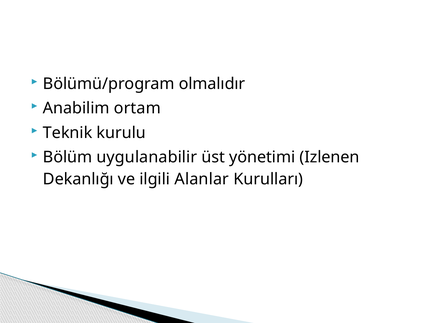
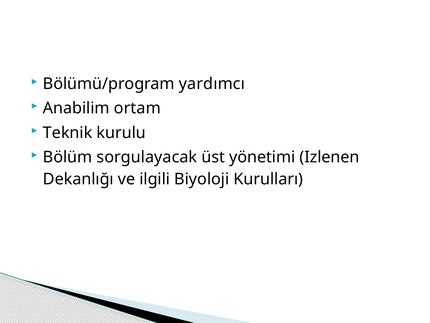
olmalıdır: olmalıdır -> yardımcı (212, 84)
uygulanabilir: uygulanabilir -> sorgulayacak (147, 157)
Alanlar: Alanlar -> Biyoloji (202, 179)
